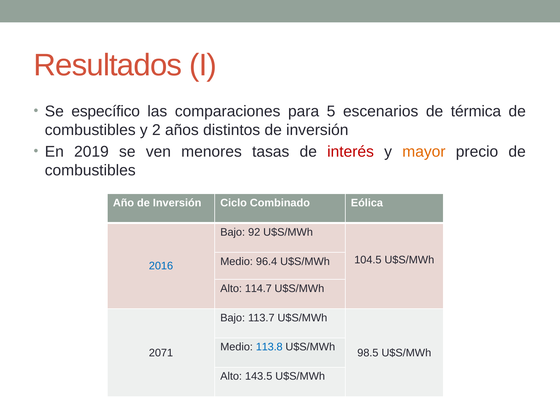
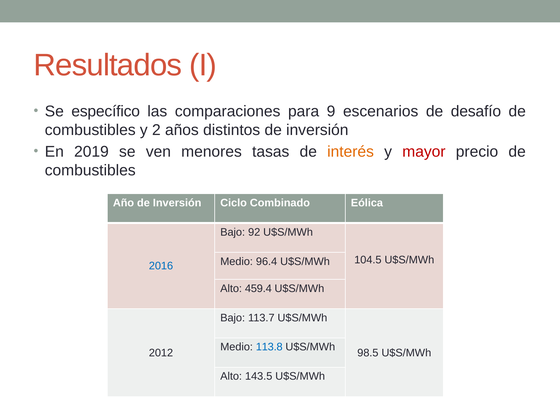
5: 5 -> 9 (331, 111)
térmica: térmica -> desafío (476, 111)
interés colour: red -> orange (351, 152)
mayor colour: orange -> red (424, 152)
114.7: 114.7 -> 459.4 (258, 288)
2071: 2071 -> 2012 (161, 353)
